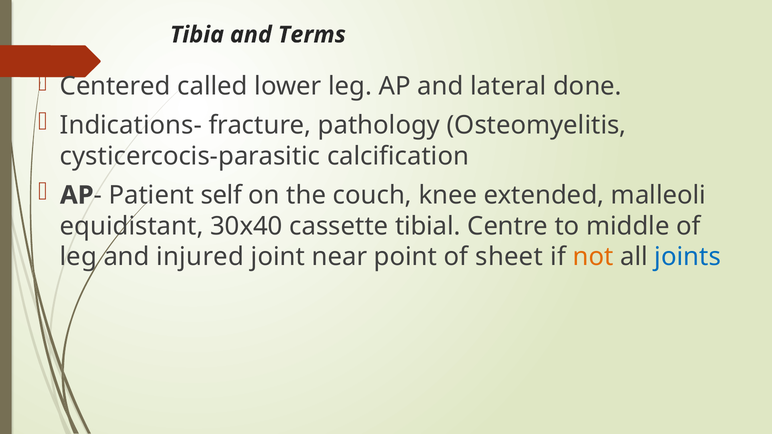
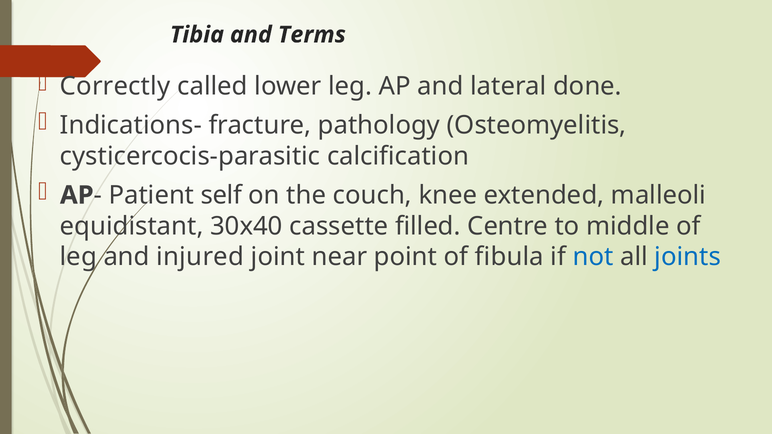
Centered: Centered -> Correctly (115, 87)
tibial: tibial -> filled (428, 226)
sheet: sheet -> fibula (509, 257)
not colour: orange -> blue (593, 257)
